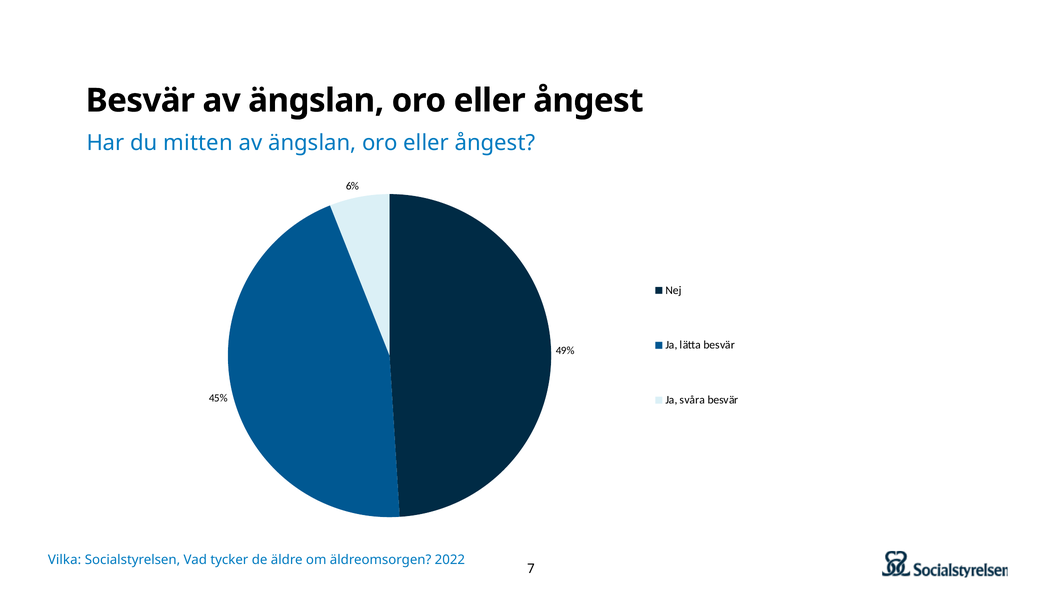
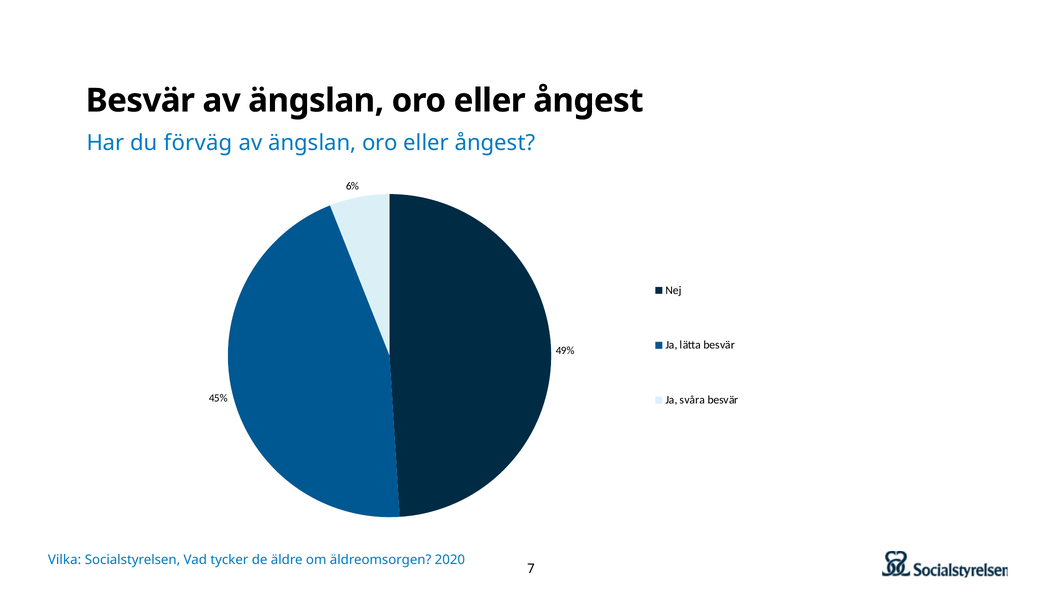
mitten: mitten -> förväg (198, 143)
2022: 2022 -> 2020 (450, 560)
